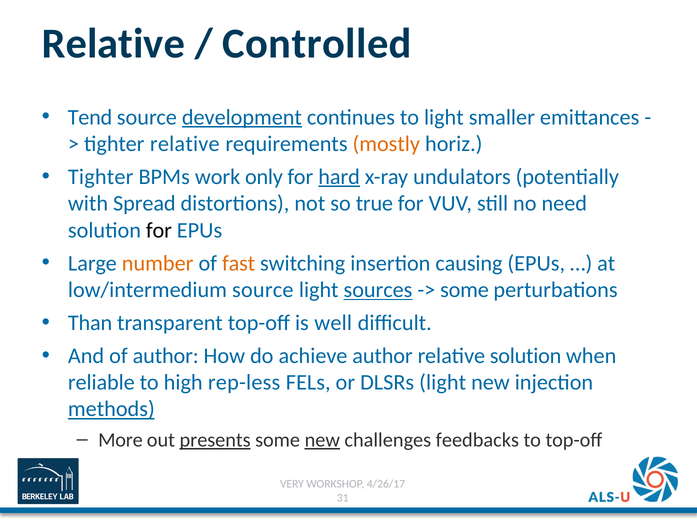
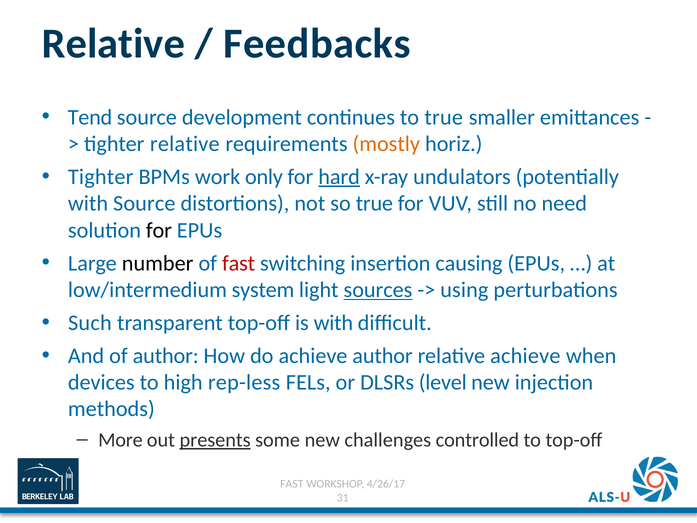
Controlled: Controlled -> Feedbacks (317, 44)
development underline: present -> none (242, 117)
to light: light -> true (444, 117)
with Spread: Spread -> Source (144, 203)
number colour: orange -> black (158, 263)
fast colour: orange -> red (239, 263)
low/intermedium source: source -> system (263, 290)
some: some -> using (464, 290)
Than: Than -> Such (90, 323)
is well: well -> with (333, 323)
relative solution: solution -> achieve (525, 356)
reliable: reliable -> devices (101, 382)
DLSRs light: light -> level (443, 382)
methods underline: present -> none (111, 409)
new underline: present -> none (322, 440)
feedbacks: feedbacks -> controlled (477, 440)
VERY: VERY -> FAST (292, 484)
